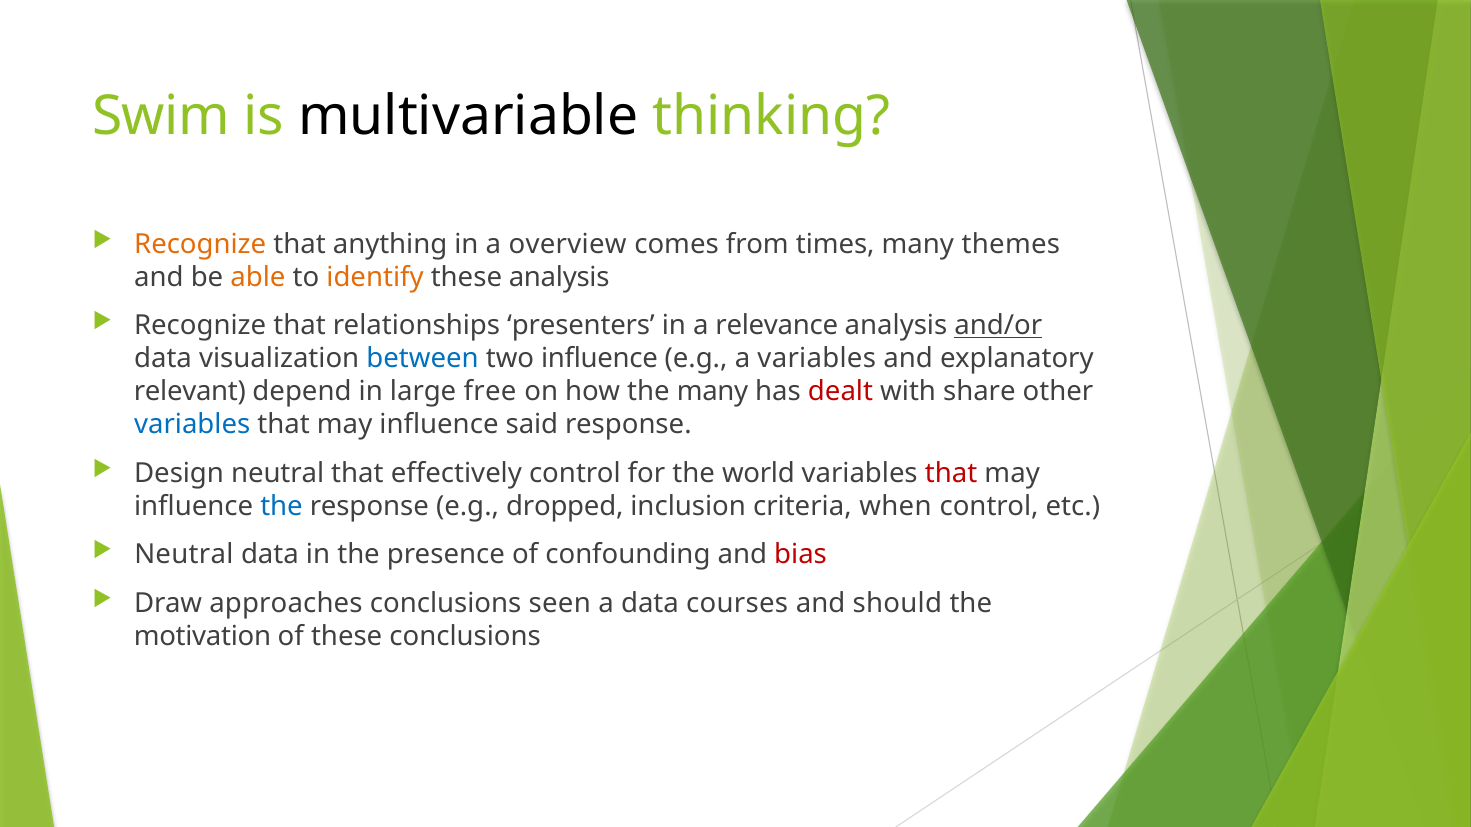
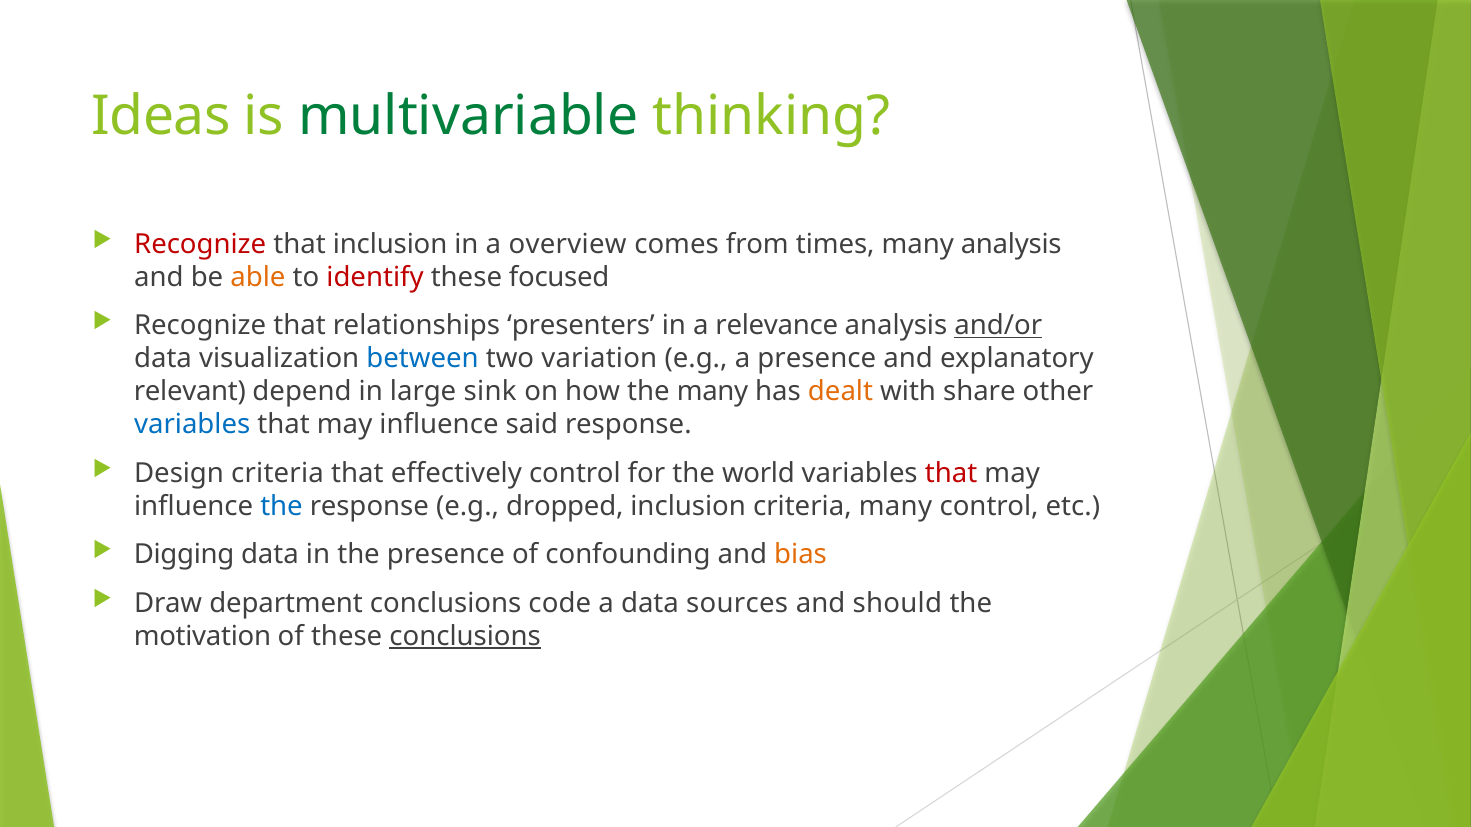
Swim: Swim -> Ideas (161, 116)
multivariable colour: black -> green (468, 116)
Recognize colour: orange -> red (200, 244)
that anything: anything -> inclusion (390, 244)
many themes: themes -> analysis (1011, 244)
identify colour: orange -> red (375, 277)
these analysis: analysis -> focused (559, 277)
two influence: influence -> variation (599, 359)
a variables: variables -> presence (817, 359)
free: free -> sink (490, 392)
dealt colour: red -> orange (841, 392)
Design neutral: neutral -> criteria (277, 473)
criteria when: when -> many (895, 507)
Neutral: Neutral -> Digging (184, 555)
bias colour: red -> orange (801, 555)
approaches: approaches -> department (286, 603)
seen: seen -> code (560, 603)
courses: courses -> sources (737, 603)
conclusions underline: none -> present (465, 637)
